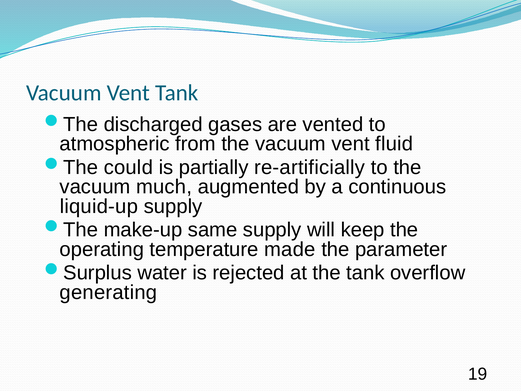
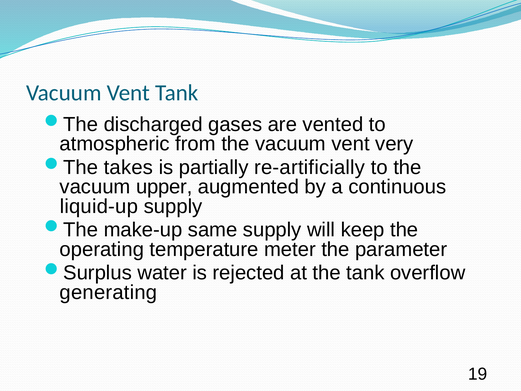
fluid: fluid -> very (394, 144)
could: could -> takes (128, 167)
much: much -> upper (164, 187)
made: made -> meter (290, 249)
